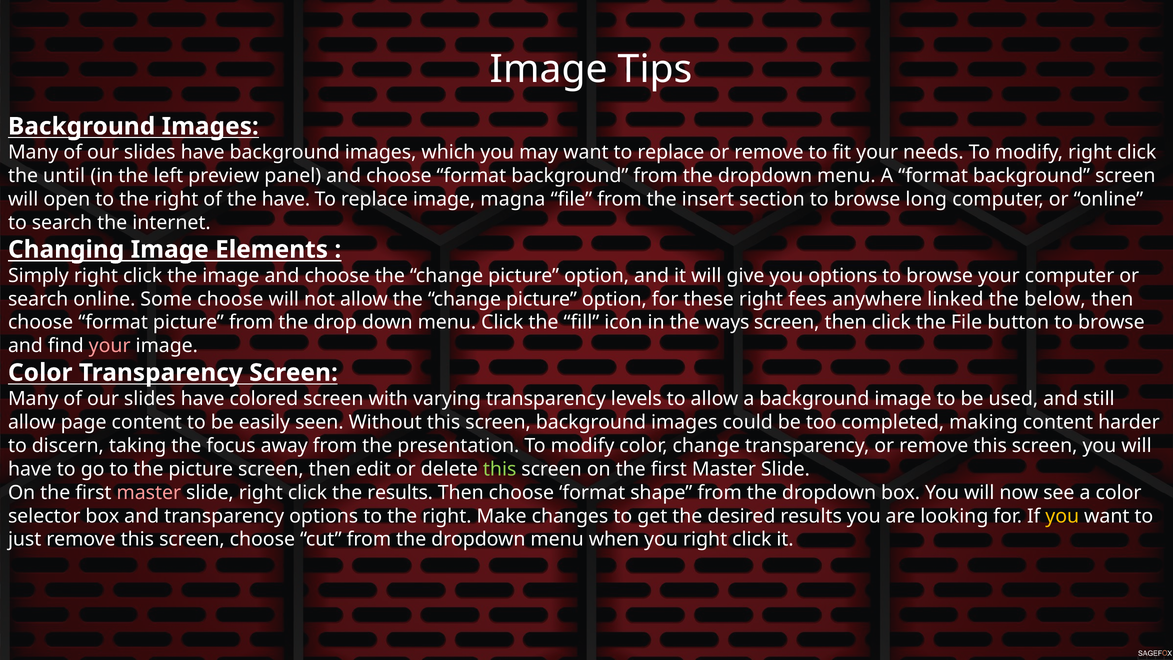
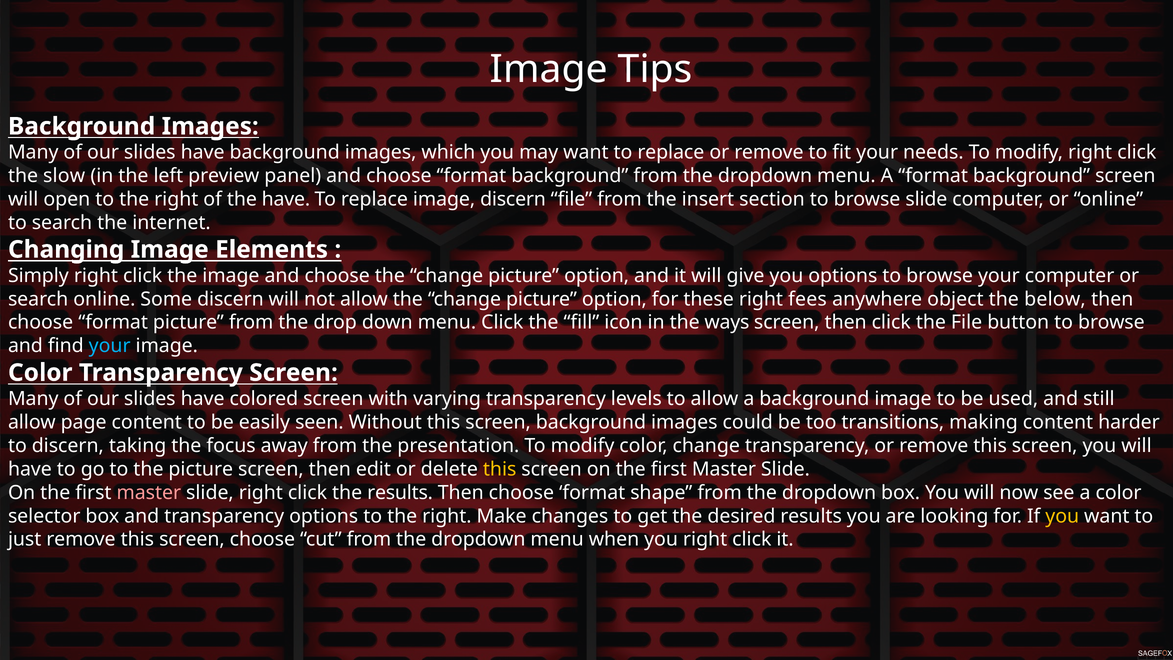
until: until -> slow (64, 176)
image magna: magna -> discern (513, 199)
browse long: long -> slide (926, 199)
Some choose: choose -> discern (230, 299)
linked: linked -> object (955, 299)
your colour: pink -> light blue (110, 346)
completed: completed -> transitions (893, 422)
this colour: light green -> yellow (500, 469)
